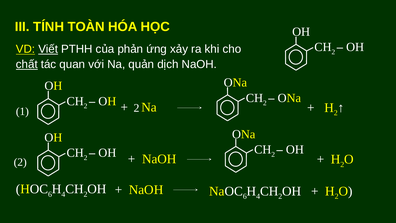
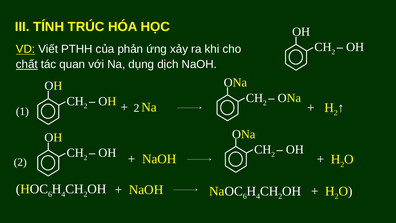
TOÀN: TOÀN -> TRÚC (86, 27)
Viết underline: present -> none (48, 49)
quản: quản -> dụng (141, 64)
